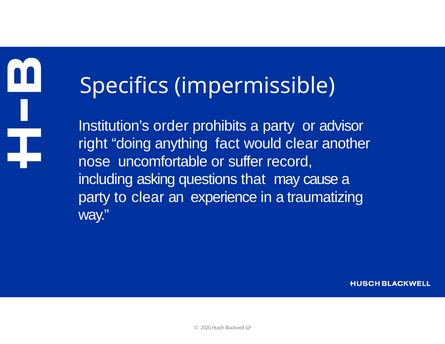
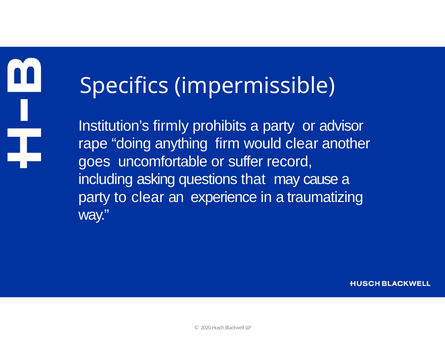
order: order -> firmly (171, 126)
right: right -> rape (93, 144)
fact: fact -> firm (227, 144)
nose: nose -> goes (94, 161)
